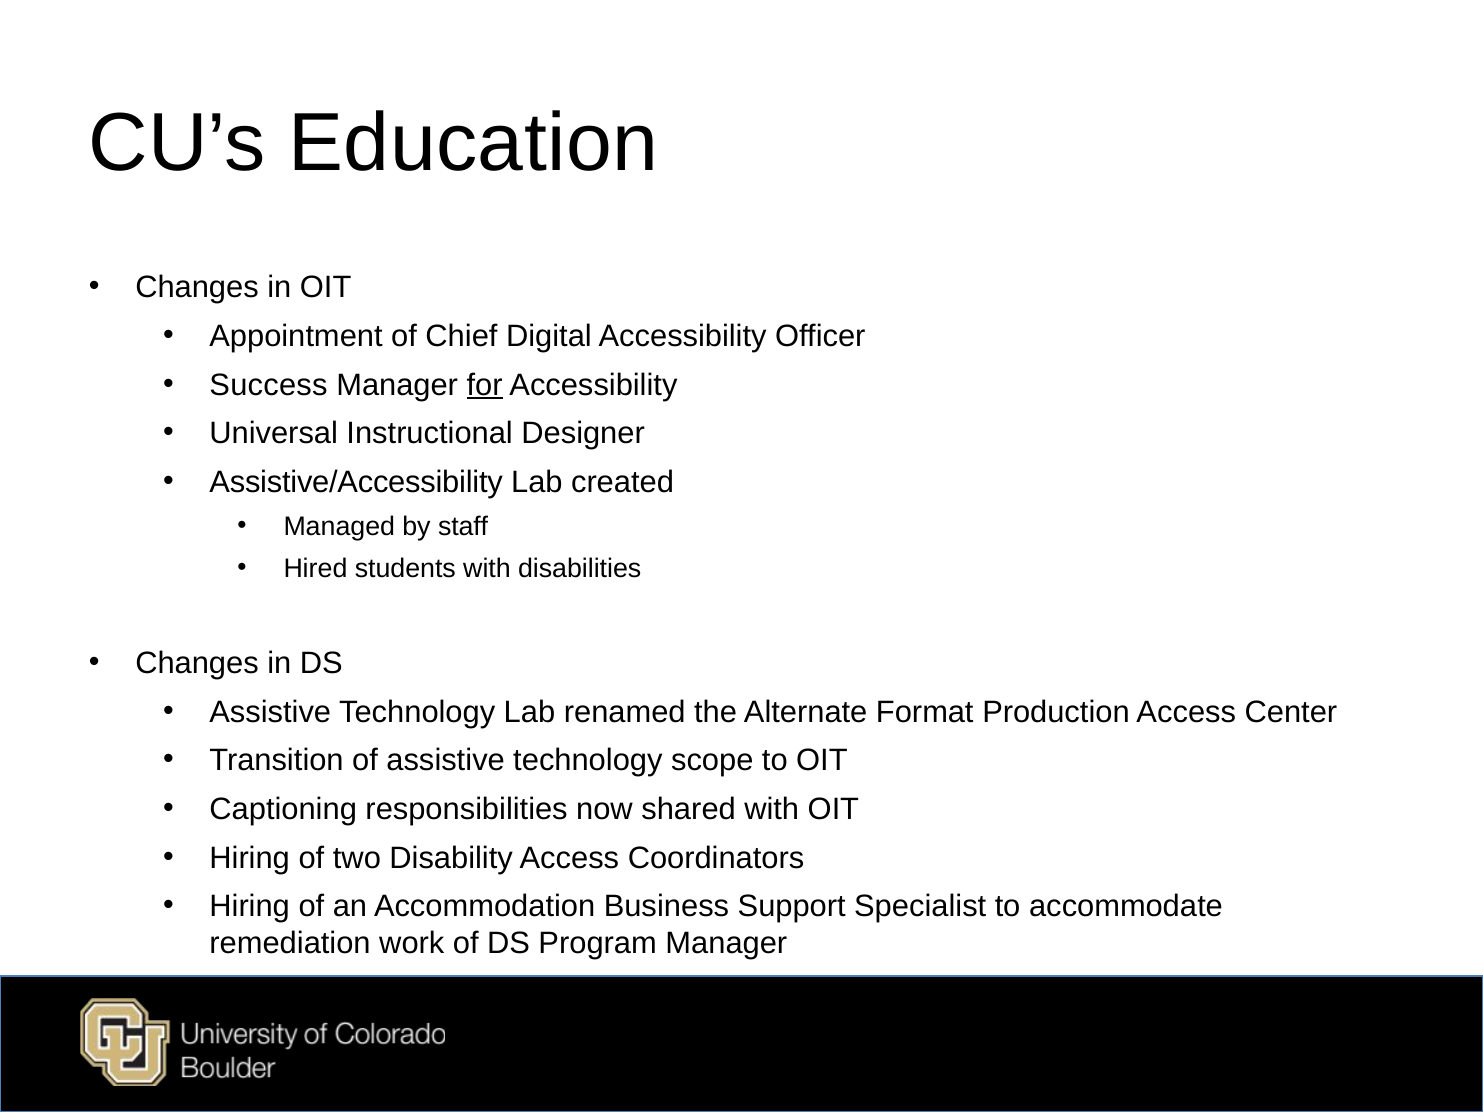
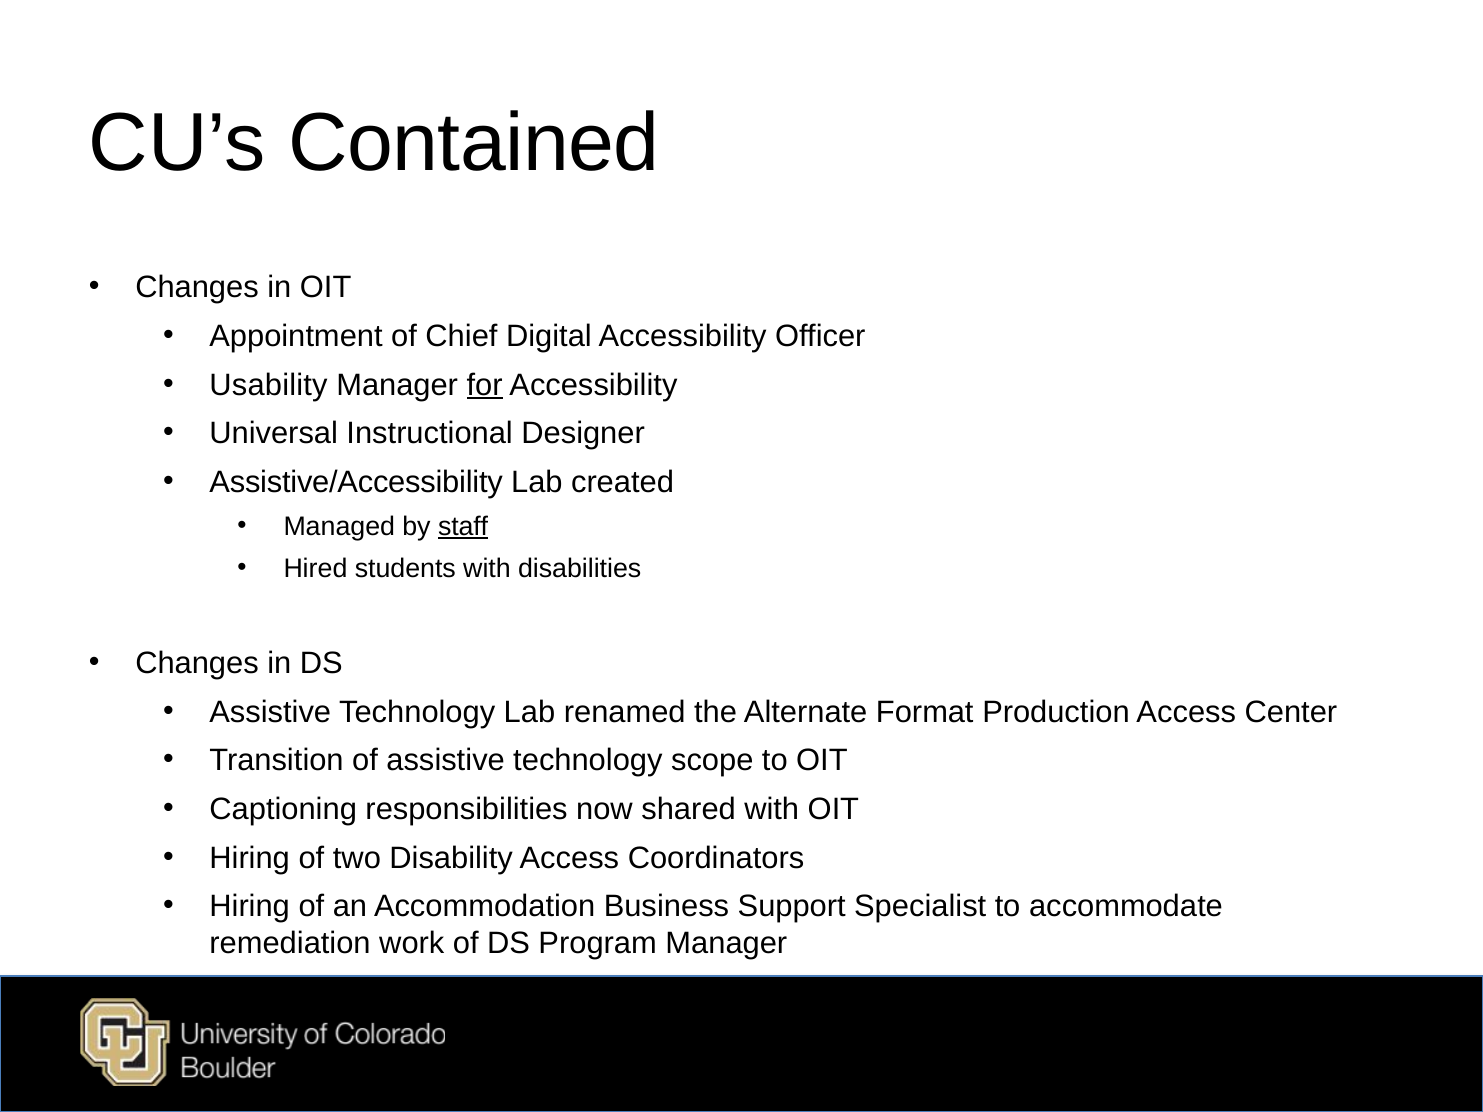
Education: Education -> Contained (474, 143)
Success: Success -> Usability (269, 385)
staff underline: none -> present (463, 526)
